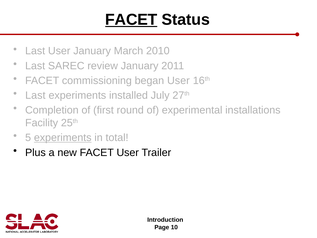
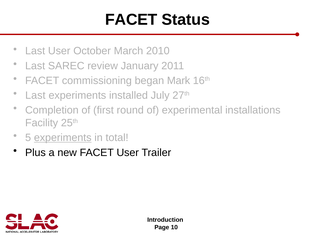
FACET underline: present -> none (131, 20)
User January: January -> October (92, 51)
began User: User -> Mark (179, 81)
